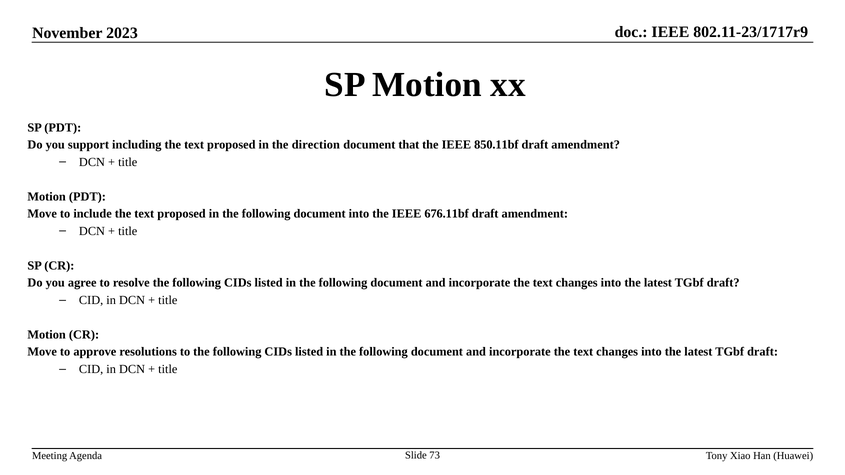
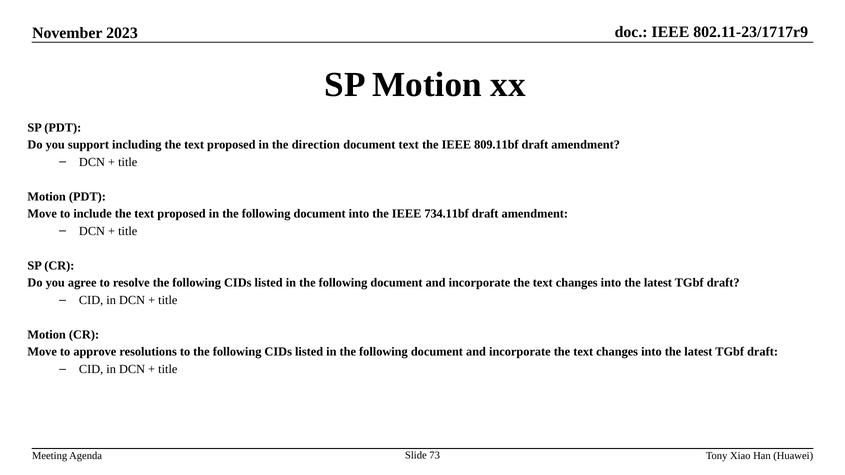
document that: that -> text (409, 145)
850.11bf: 850.11bf -> 809.11bf (496, 145)
676.11bf: 676.11bf -> 734.11bf (447, 214)
